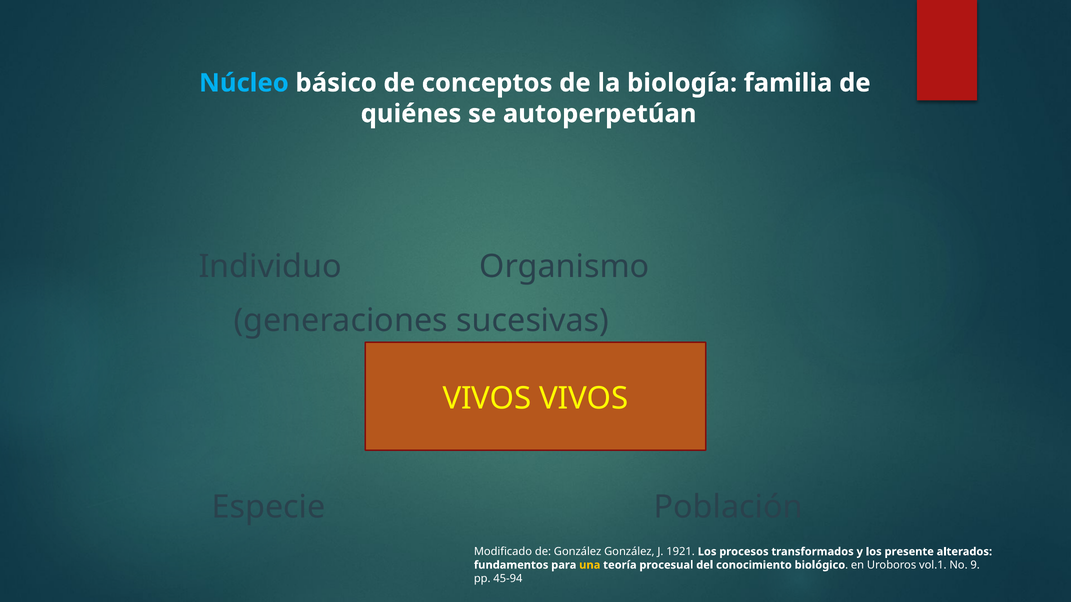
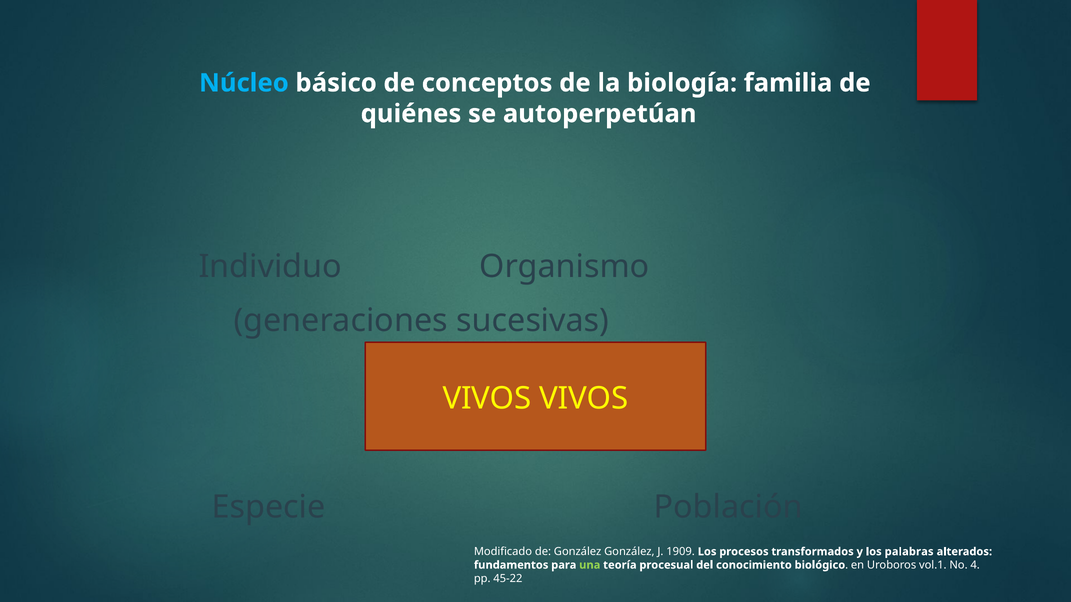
1921: 1921 -> 1909 (681, 552)
presente: presente -> palabras (909, 552)
una colour: yellow -> light green (590, 565)
9: 9 -> 4 (975, 565)
45-94: 45-94 -> 45-22 (508, 579)
